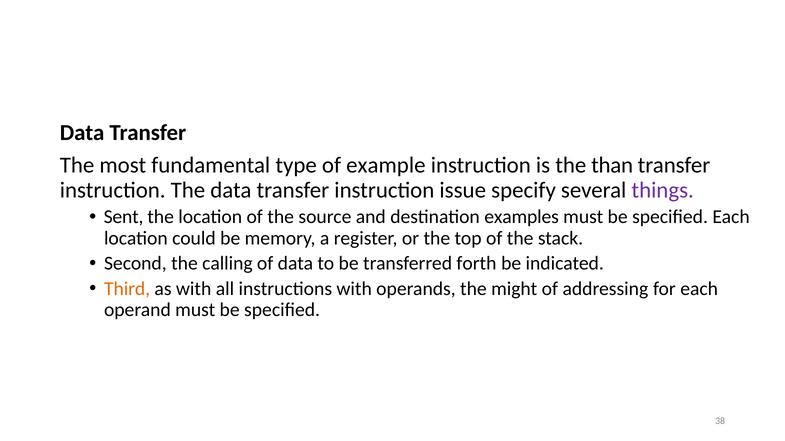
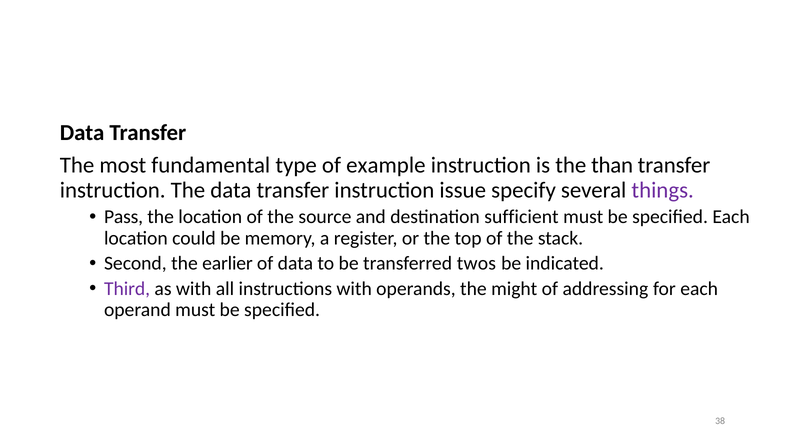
Sent: Sent -> Pass (124, 217)
examples: examples -> sufficient (521, 217)
calling: calling -> earlier (227, 264)
forth: forth -> twos (476, 264)
Third colour: orange -> purple (127, 289)
